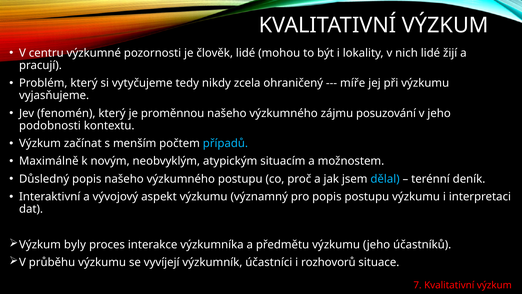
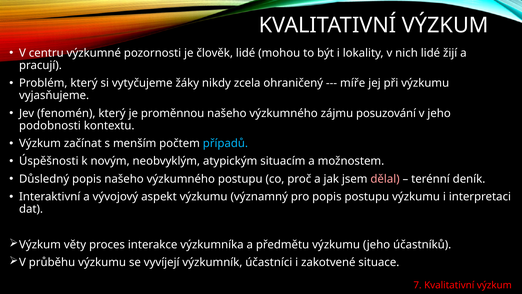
tedy: tedy -> žáky (187, 83)
Maximálně: Maximálně -> Úspěšnosti (49, 161)
dělal colour: light blue -> pink (385, 179)
byly: byly -> věty (75, 244)
rozhovorů: rozhovorů -> zakotvené (328, 262)
